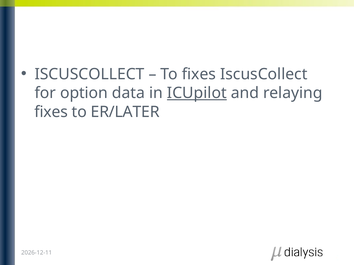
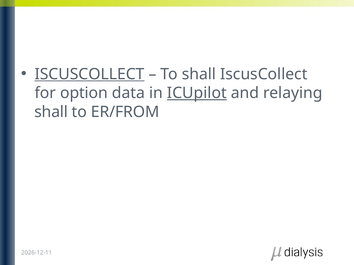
ISCUSCOLLECT underline: none -> present (89, 74)
To fixes: fixes -> shall (199, 74)
fixes: fixes -> shall (51, 112)
ER/LATER: ER/LATER -> ER/FROM (125, 112)
